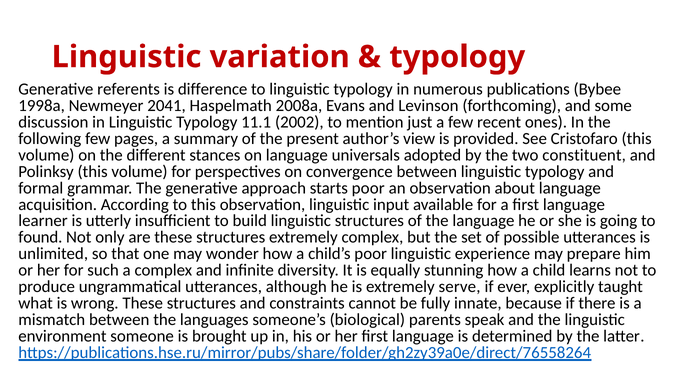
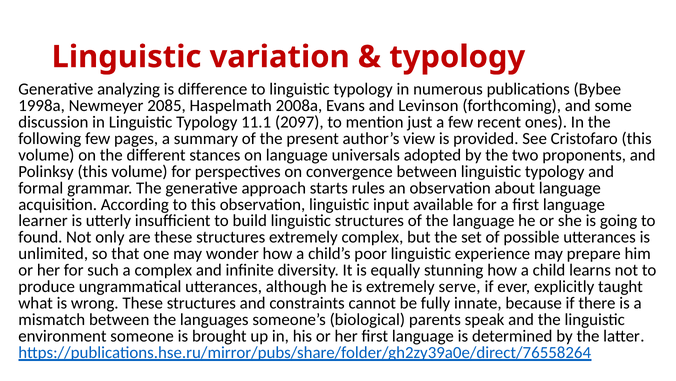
referents: referents -> analyzing (129, 89)
2041: 2041 -> 2085 (167, 105)
2002: 2002 -> 2097 (299, 122)
constituent: constituent -> proponents (584, 155)
starts poor: poor -> rules (368, 188)
